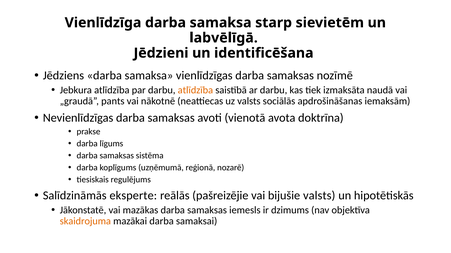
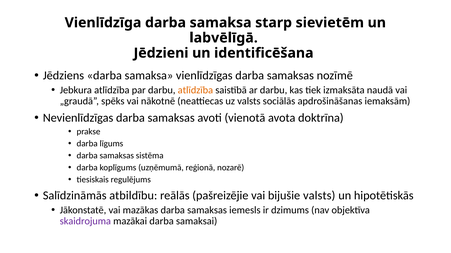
pants: pants -> spēks (113, 101)
eksperte: eksperte -> atbildību (133, 196)
skaidrojuma colour: orange -> purple (85, 222)
